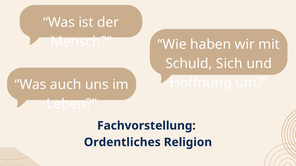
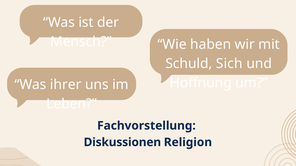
auch: auch -> ihrer (66, 85)
Ordentliches: Ordentliches -> Diskussionen (122, 143)
